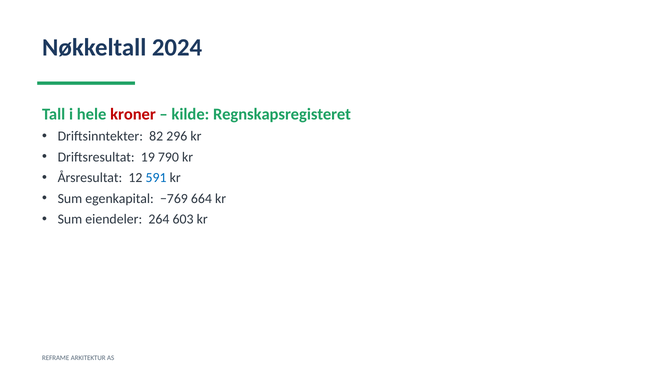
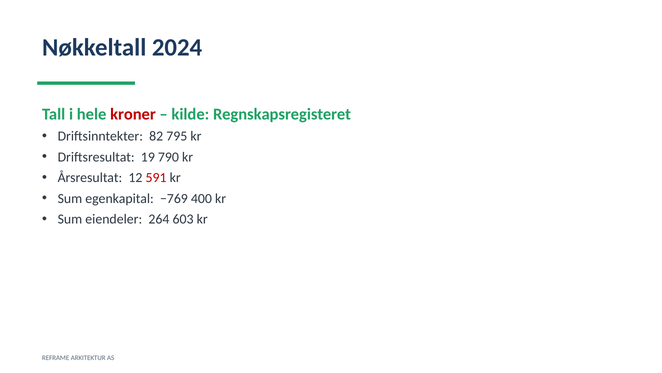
296: 296 -> 795 (177, 136)
591 colour: blue -> red (156, 178)
664: 664 -> 400 (201, 198)
